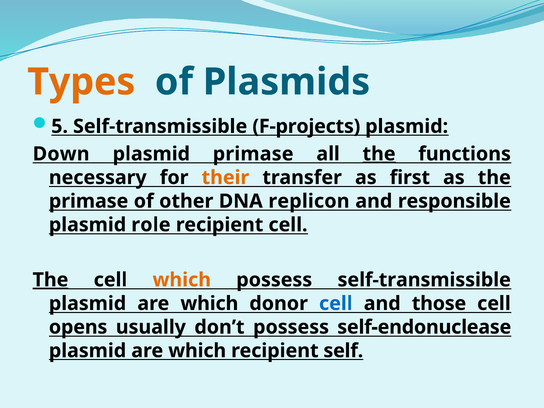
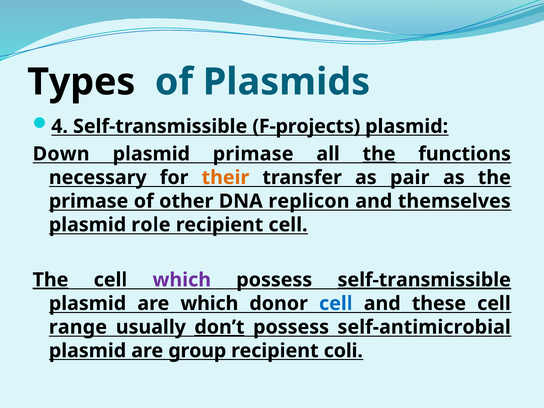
Types colour: orange -> black (81, 82)
5: 5 -> 4 (60, 126)
first: first -> pair (410, 178)
responsible: responsible -> themselves (454, 201)
which colour: orange -> purple (182, 280)
self-transmissible underline: none -> present (424, 280)
those: those -> these (439, 303)
opens: opens -> range (78, 327)
don’t underline: none -> present (219, 327)
self-endonuclease: self-endonuclease -> self-antimicrobial (424, 327)
which: which -> group (197, 351)
self: self -> coli (343, 351)
